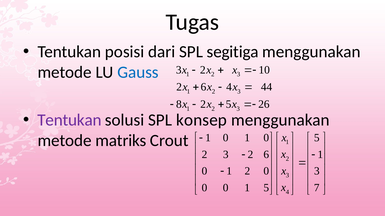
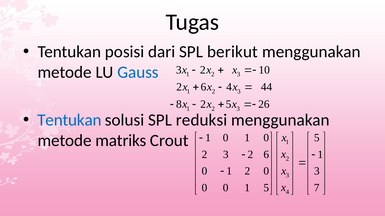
segitiga: segitiga -> berikut (232, 52)
Tentukan colour: purple -> blue (69, 120)
konsep: konsep -> reduksi (202, 120)
